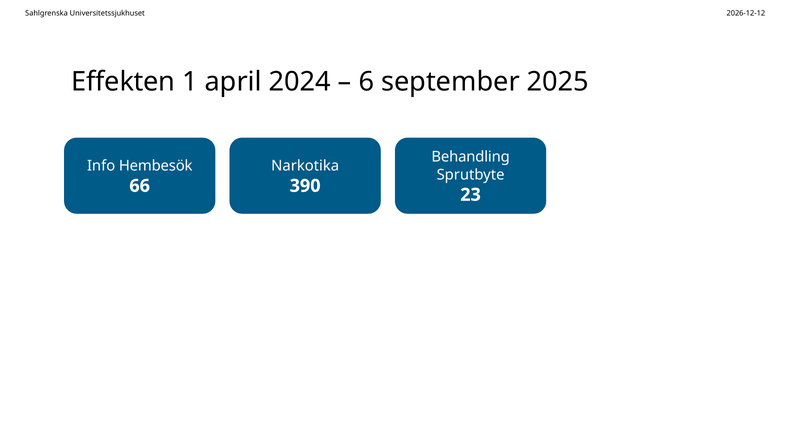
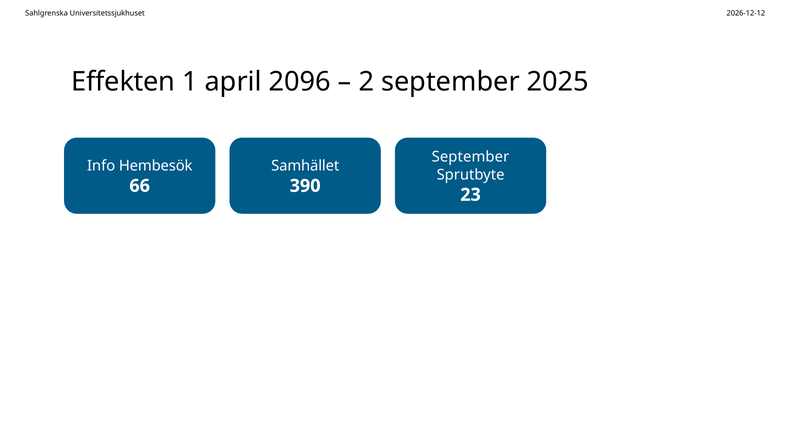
2024: 2024 -> 2096 (300, 82)
6: 6 -> 2 (366, 82)
Behandling: Behandling -> September (470, 157)
Narkotika: Narkotika -> Samhället (305, 166)
